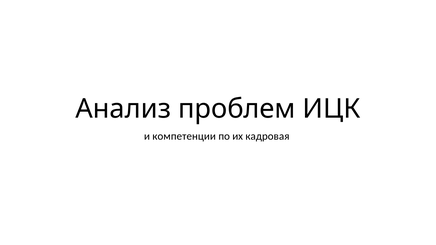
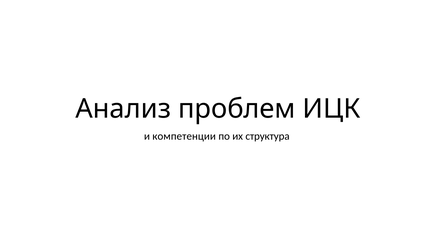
кадровая: кадровая -> структура (267, 136)
